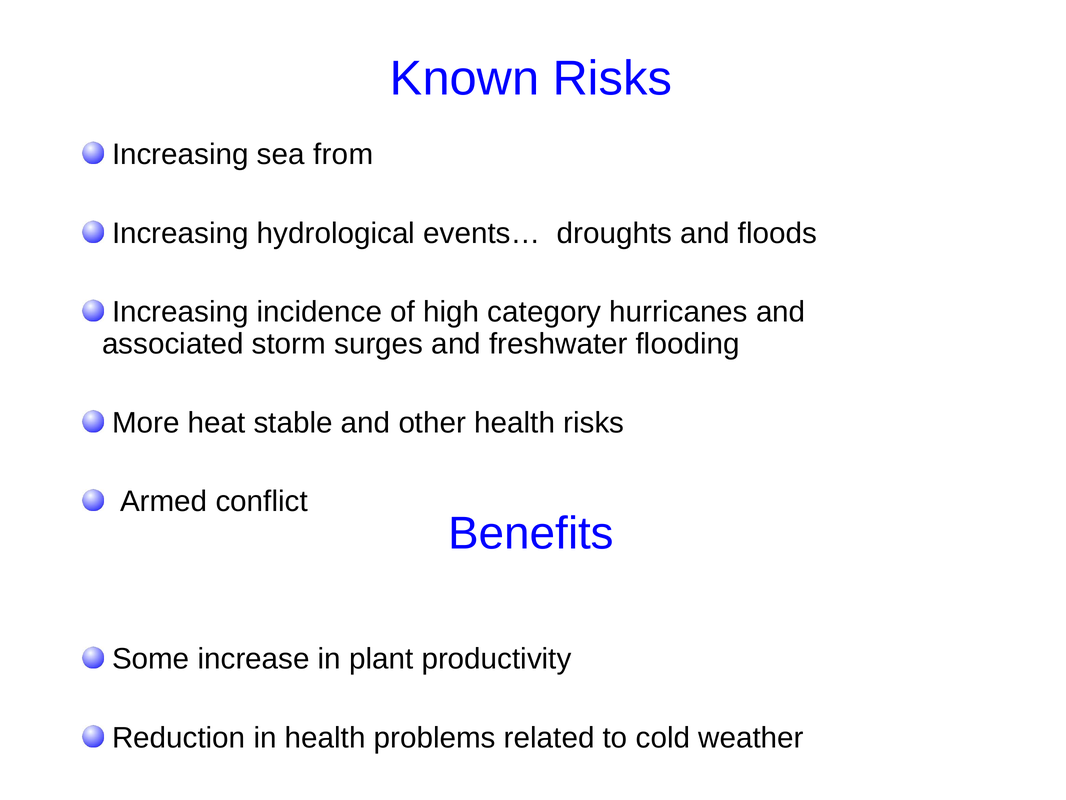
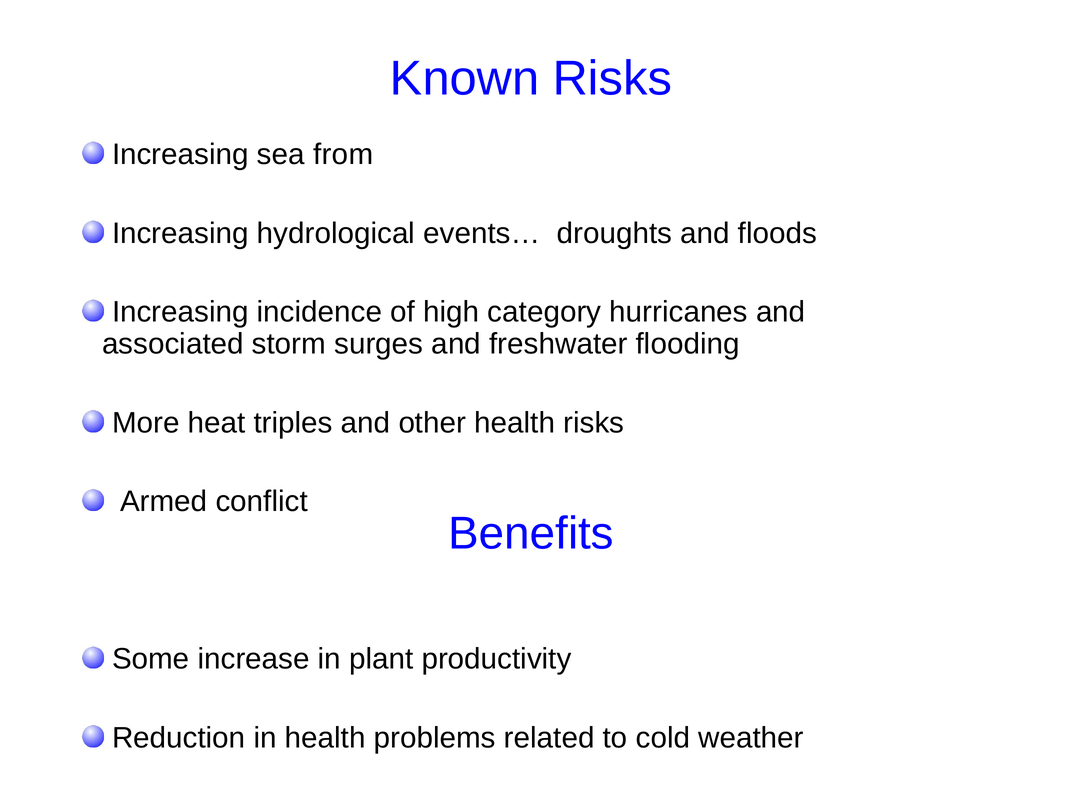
stable: stable -> triples (293, 423)
